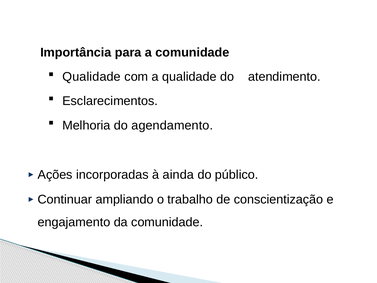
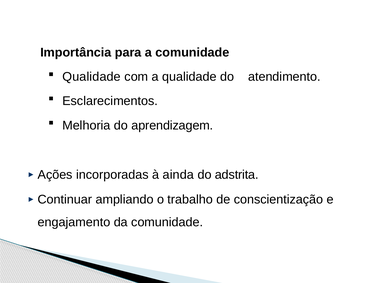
agendamento: agendamento -> aprendizagem (172, 125)
público: público -> adstrita (237, 175)
